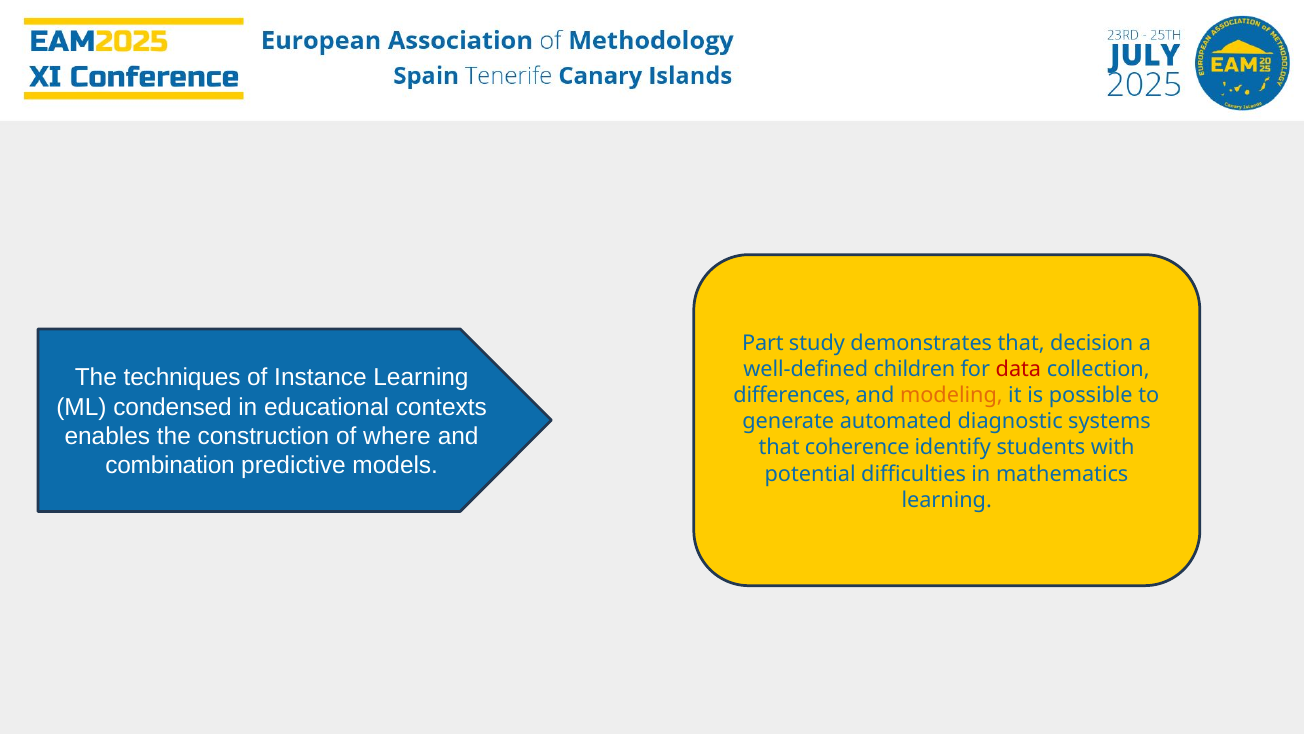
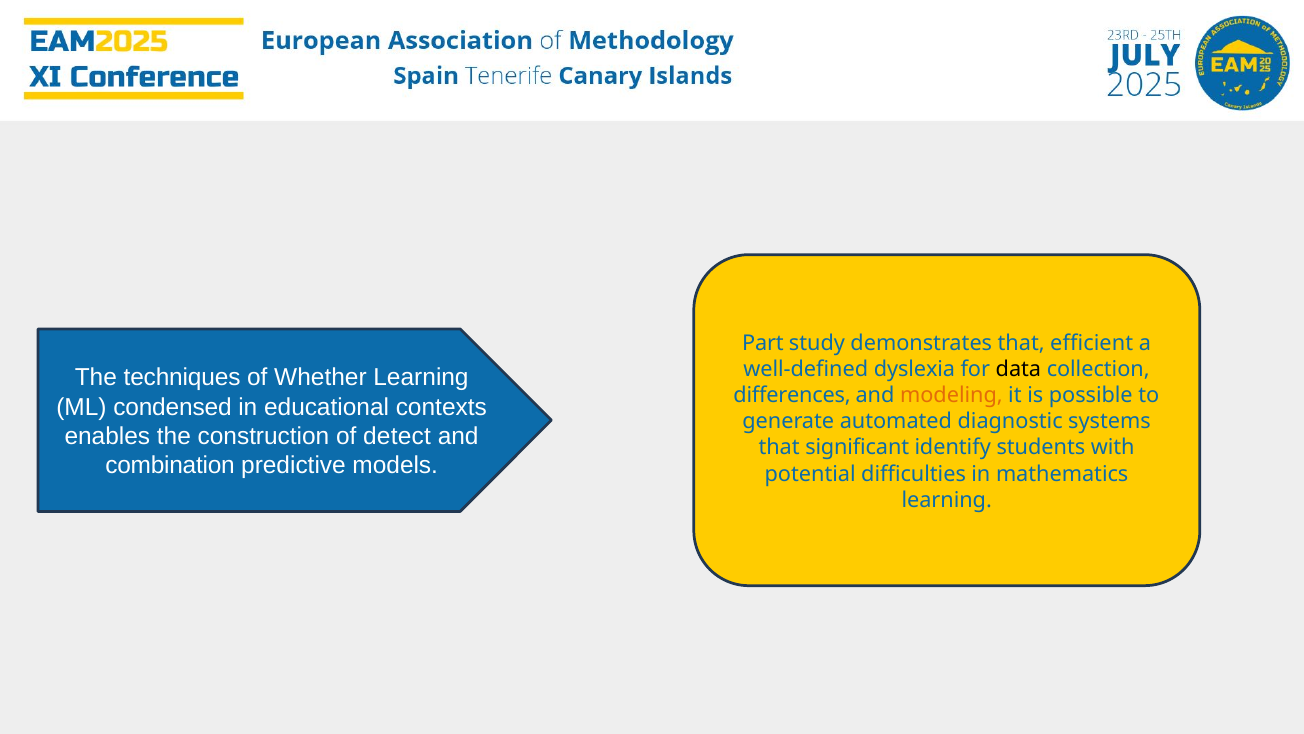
decision: decision -> efficient (1092, 343)
children: children -> dyslexia (914, 369)
data colour: red -> black (1018, 369)
Instance: Instance -> Whether (320, 378)
where: where -> detect (397, 436)
coherence: coherence -> significant (857, 447)
